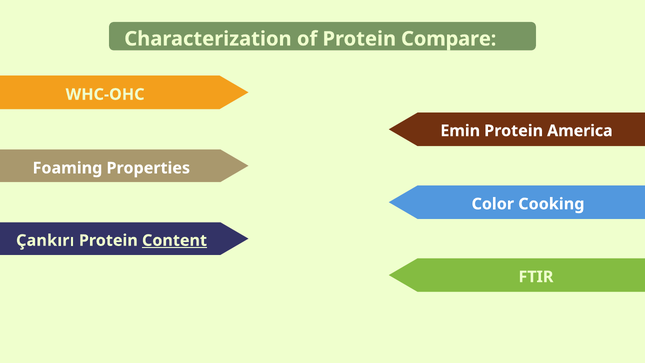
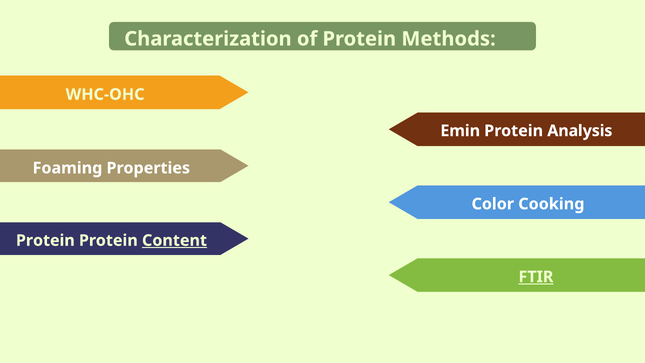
Compare: Compare -> Methods (449, 39)
Protein America: America -> Analysis (580, 131)
Çankırı: Çankırı -> Protein (45, 240)
FTIR underline: none -> present (536, 277)
